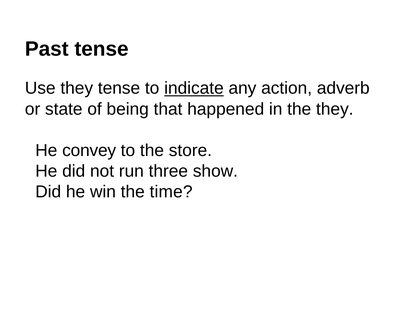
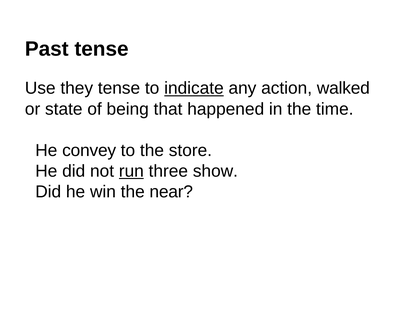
adverb: adverb -> walked (343, 88)
the they: they -> time (335, 109)
run underline: none -> present (131, 171)
time: time -> near (171, 192)
